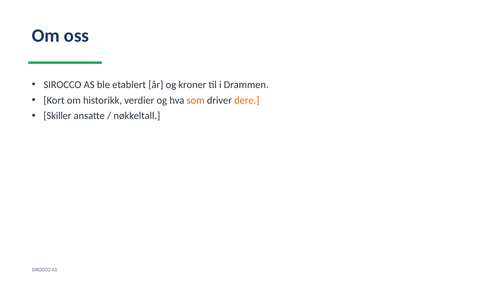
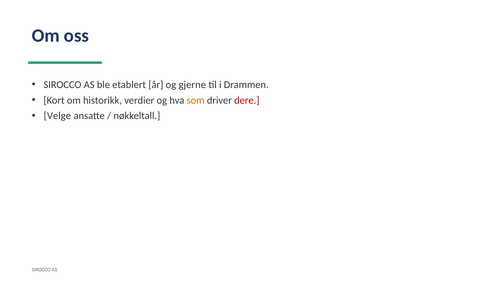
kroner: kroner -> gjerne (192, 85)
dere colour: orange -> red (247, 100)
Skiller: Skiller -> Velge (57, 116)
